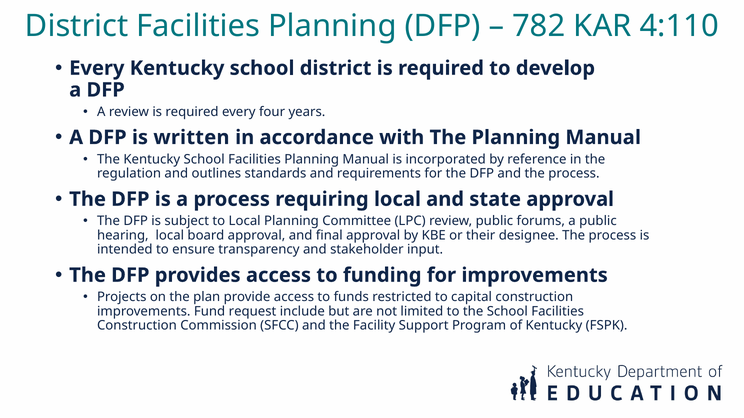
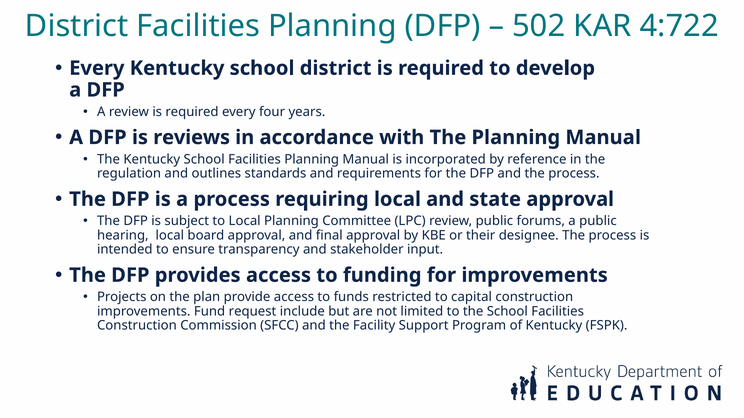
782: 782 -> 502 (539, 26)
4:110: 4:110 -> 4:722 (679, 26)
written: written -> reviews (192, 138)
